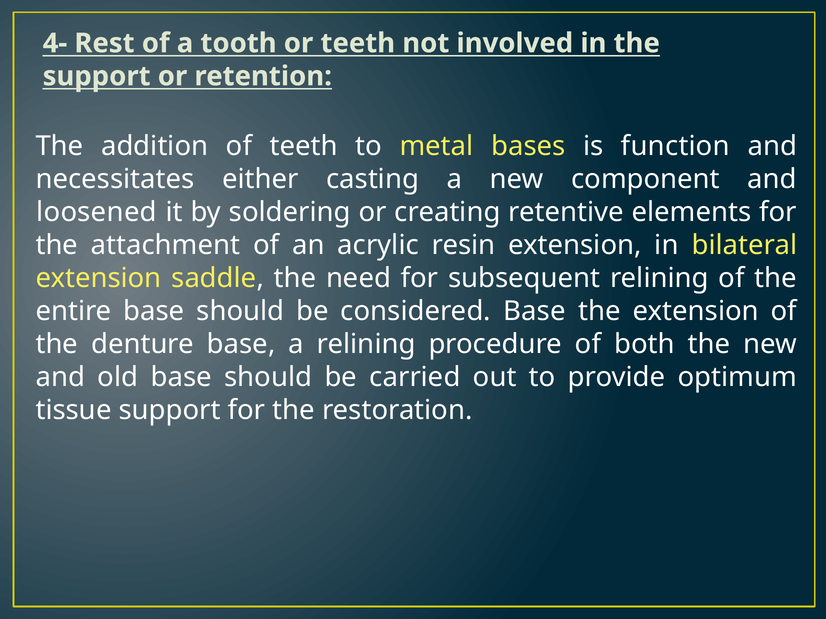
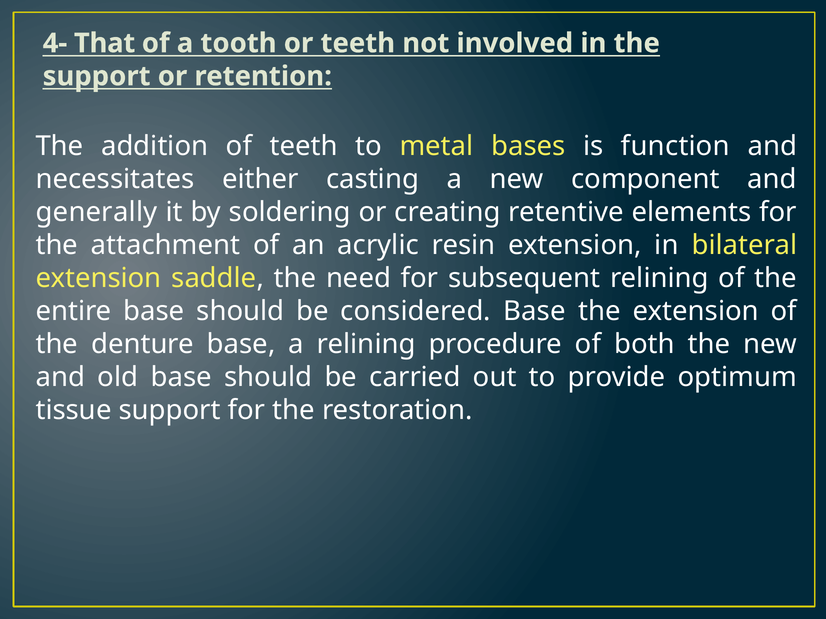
Rest: Rest -> That (105, 43)
loosened: loosened -> generally (97, 212)
